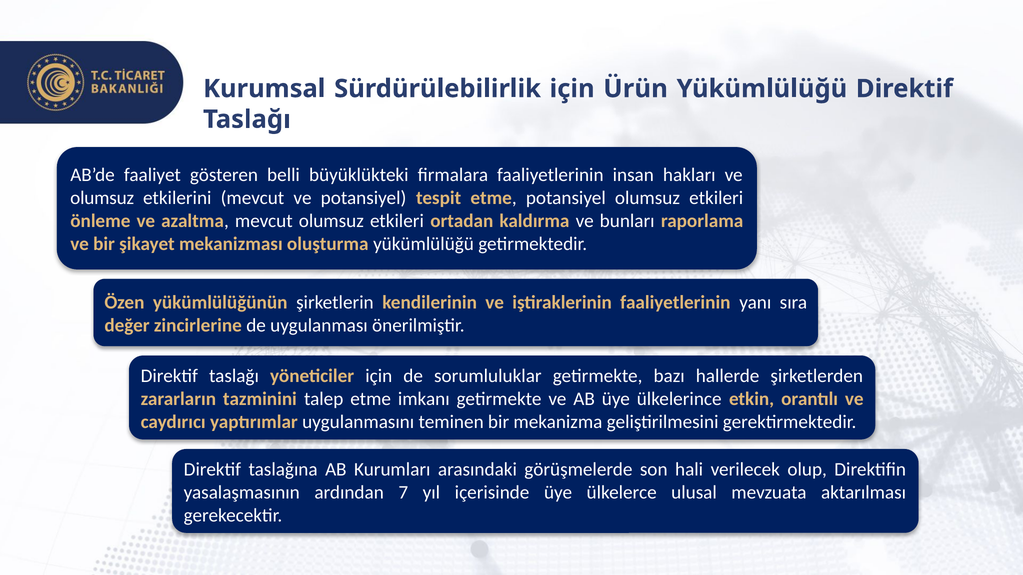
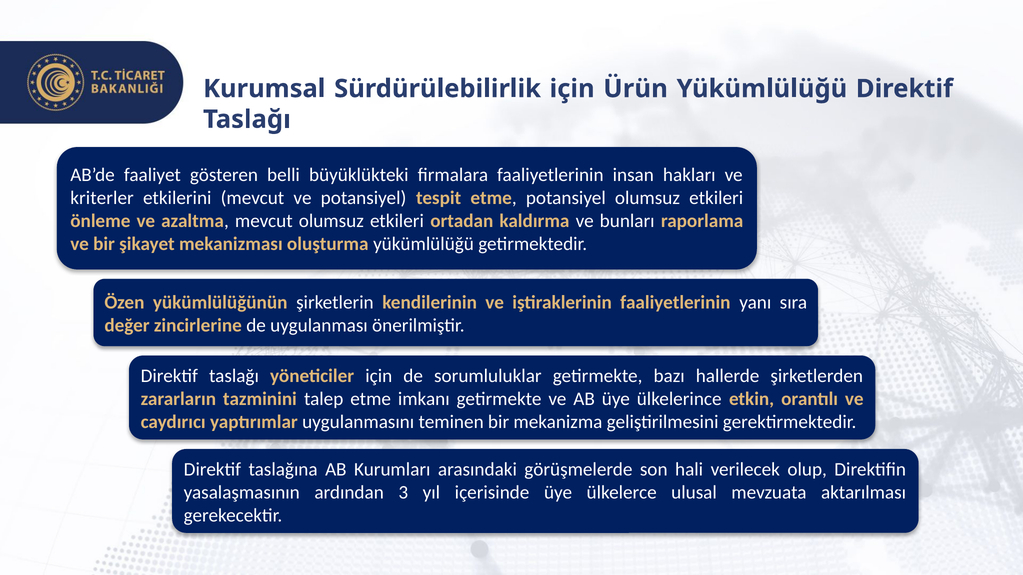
olumsuz: olumsuz -> kriterler (102, 198)
7: 7 -> 3 (403, 493)
